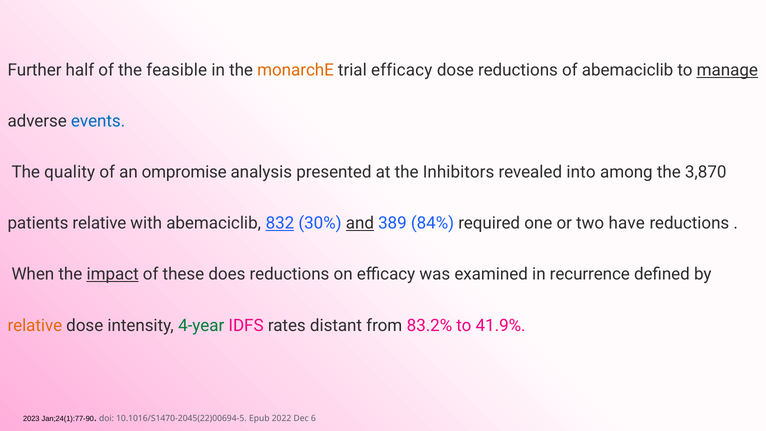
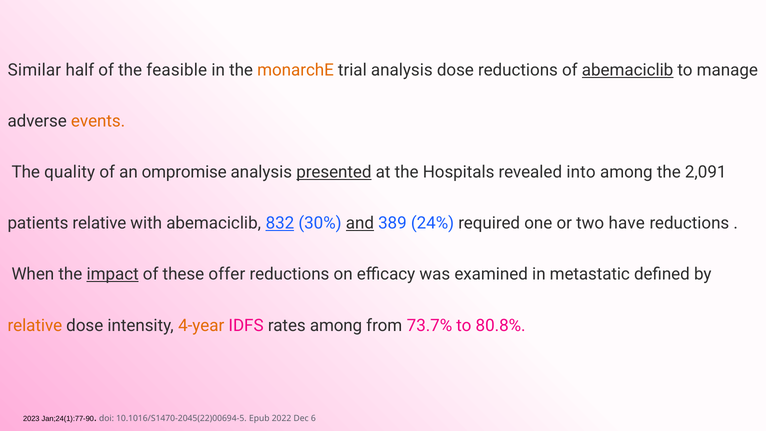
Further: Further -> Similar (34, 70)
trial efficacy: efficacy -> analysis (402, 70)
abemaciclib underline: none -> present (628, 70)
manage underline: present -> none (727, 70)
events colour: blue -> orange (98, 121)
presented underline: none -> present (334, 172)
Inhibitors: Inhibitors -> Hospitals (459, 172)
3,870: 3,870 -> 2,091 (706, 172)
84%: 84% -> 24% (433, 223)
does: does -> offer (227, 274)
recurrence: recurrence -> metastatic (590, 274)
4-year colour: green -> orange (201, 325)
rates distant: distant -> among (336, 325)
83.2%: 83.2% -> 73.7% (429, 325)
41.9%: 41.9% -> 80.8% (501, 325)
